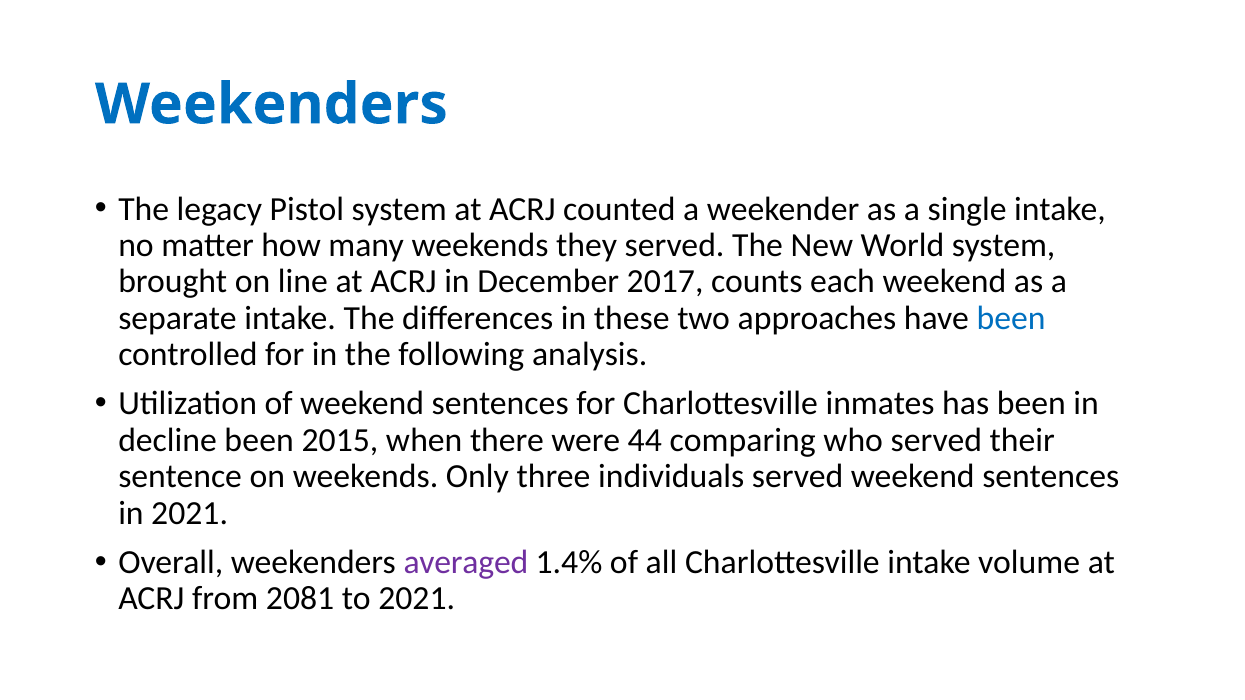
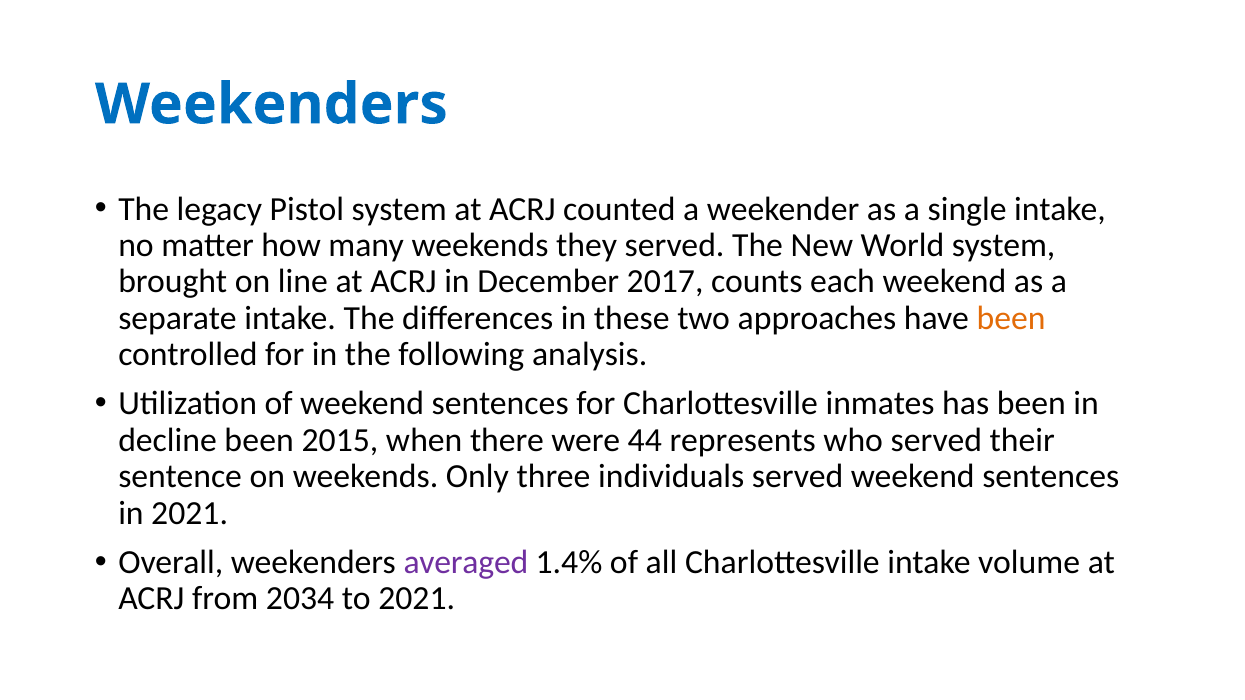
been colour: blue -> orange (1011, 318)
comparing: comparing -> represents (743, 440)
2081: 2081 -> 2034 (300, 599)
